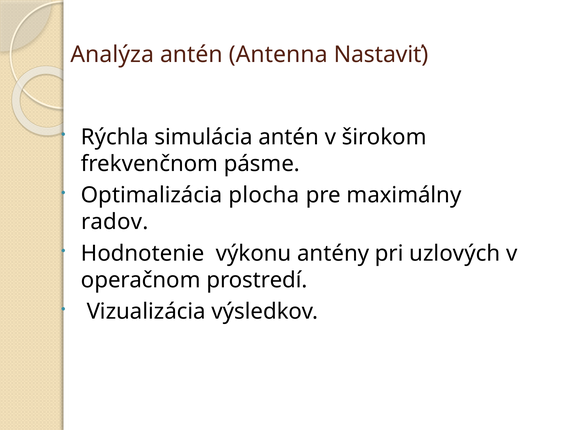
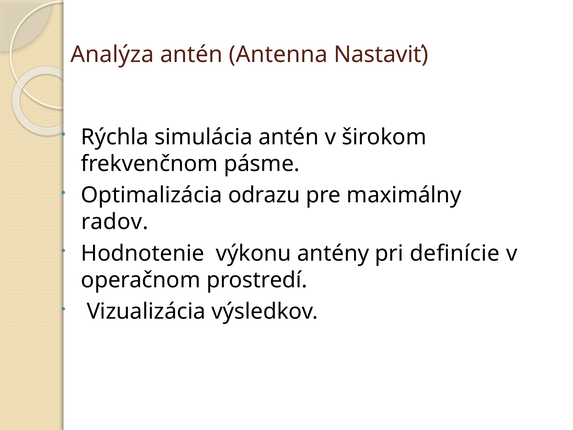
plocha: plocha -> odrazu (264, 195)
uzlových: uzlových -> definície (455, 253)
